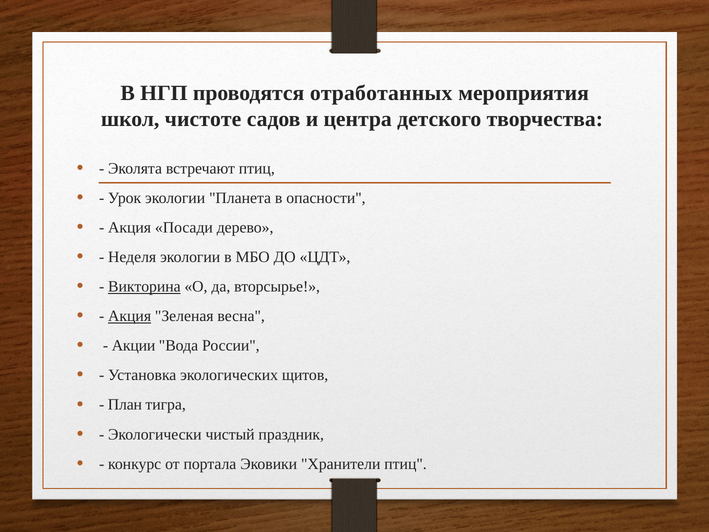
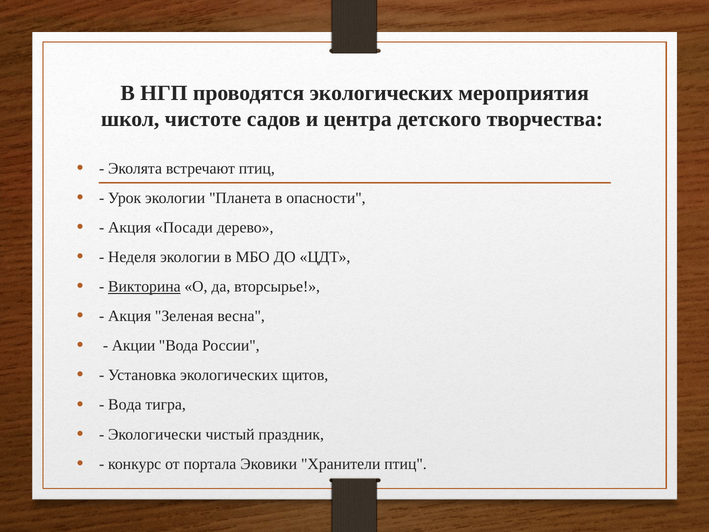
проводятся отработанных: отработанных -> экологических (381, 93)
Акция underline: present -> none (130, 316)
План: План -> Вода (125, 405)
